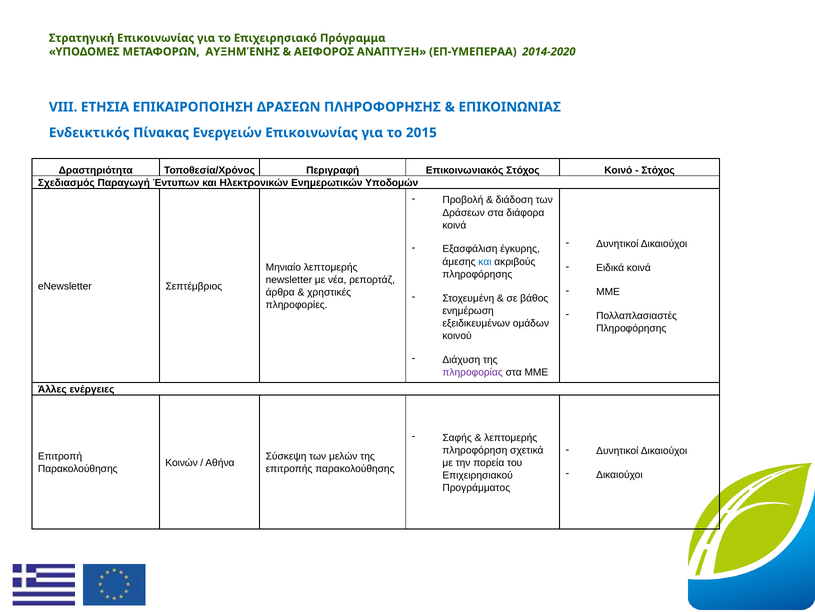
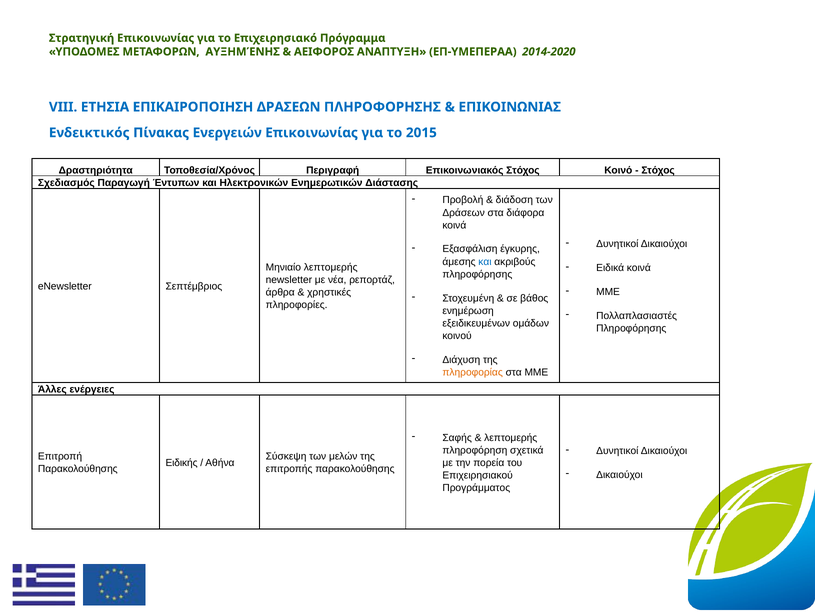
Υποδομών: Υποδομών -> Διάστασης (392, 183)
πληροφορίας colour: purple -> orange (473, 372)
Κοινών: Κοινών -> Ειδικής (182, 462)
